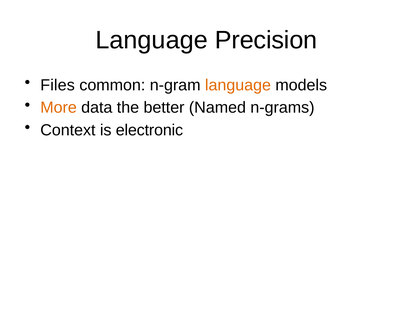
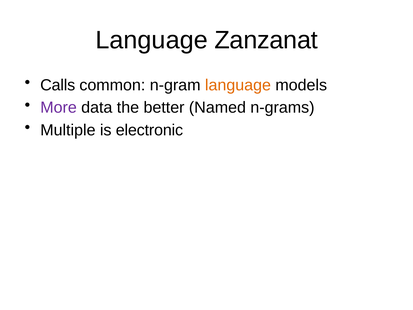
Precision: Precision -> Zanzanat (266, 40)
Files: Files -> Calls (58, 85)
More colour: orange -> purple (59, 108)
Context: Context -> Multiple (68, 130)
